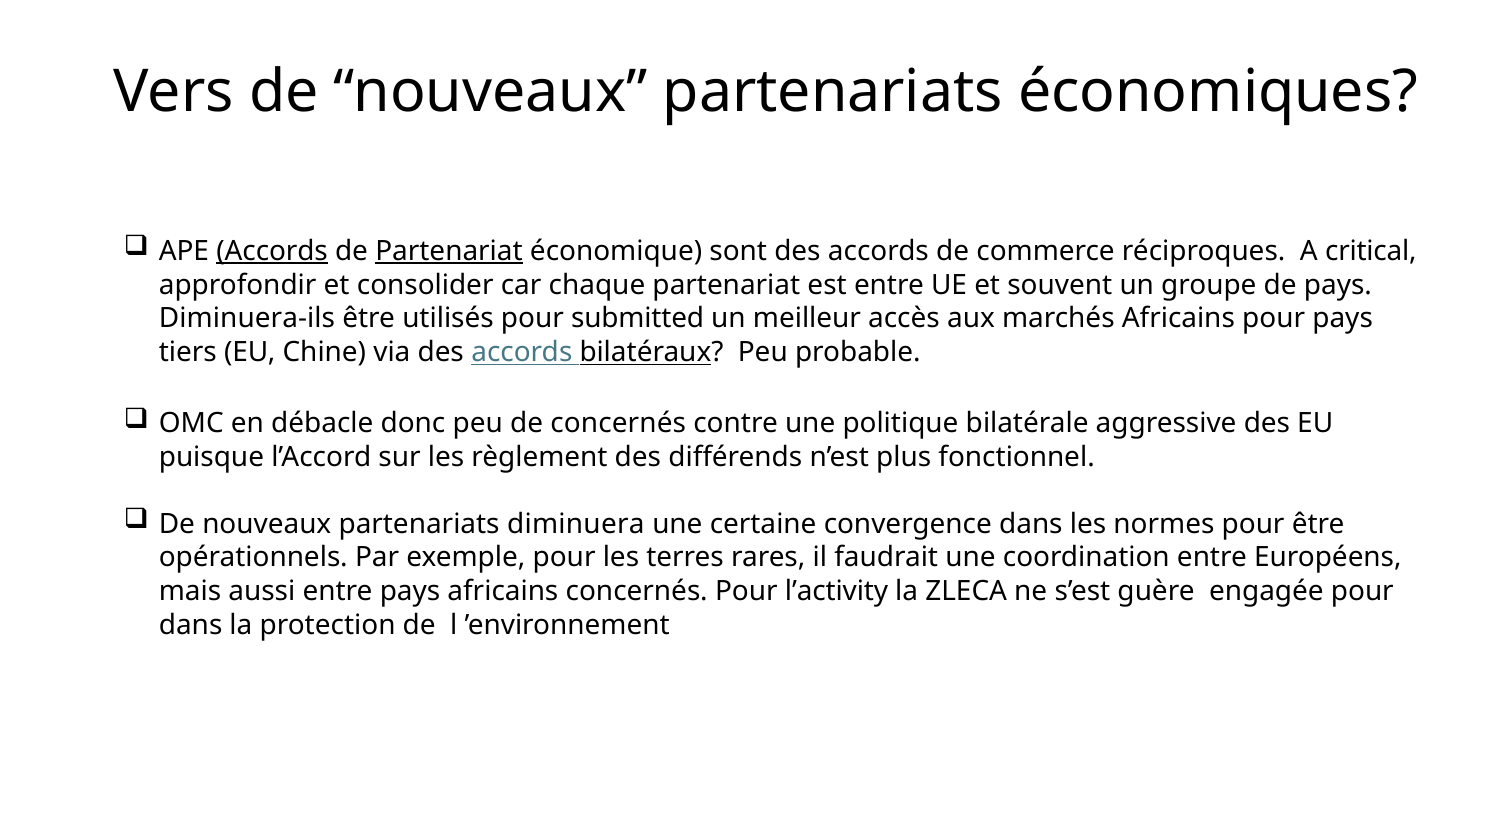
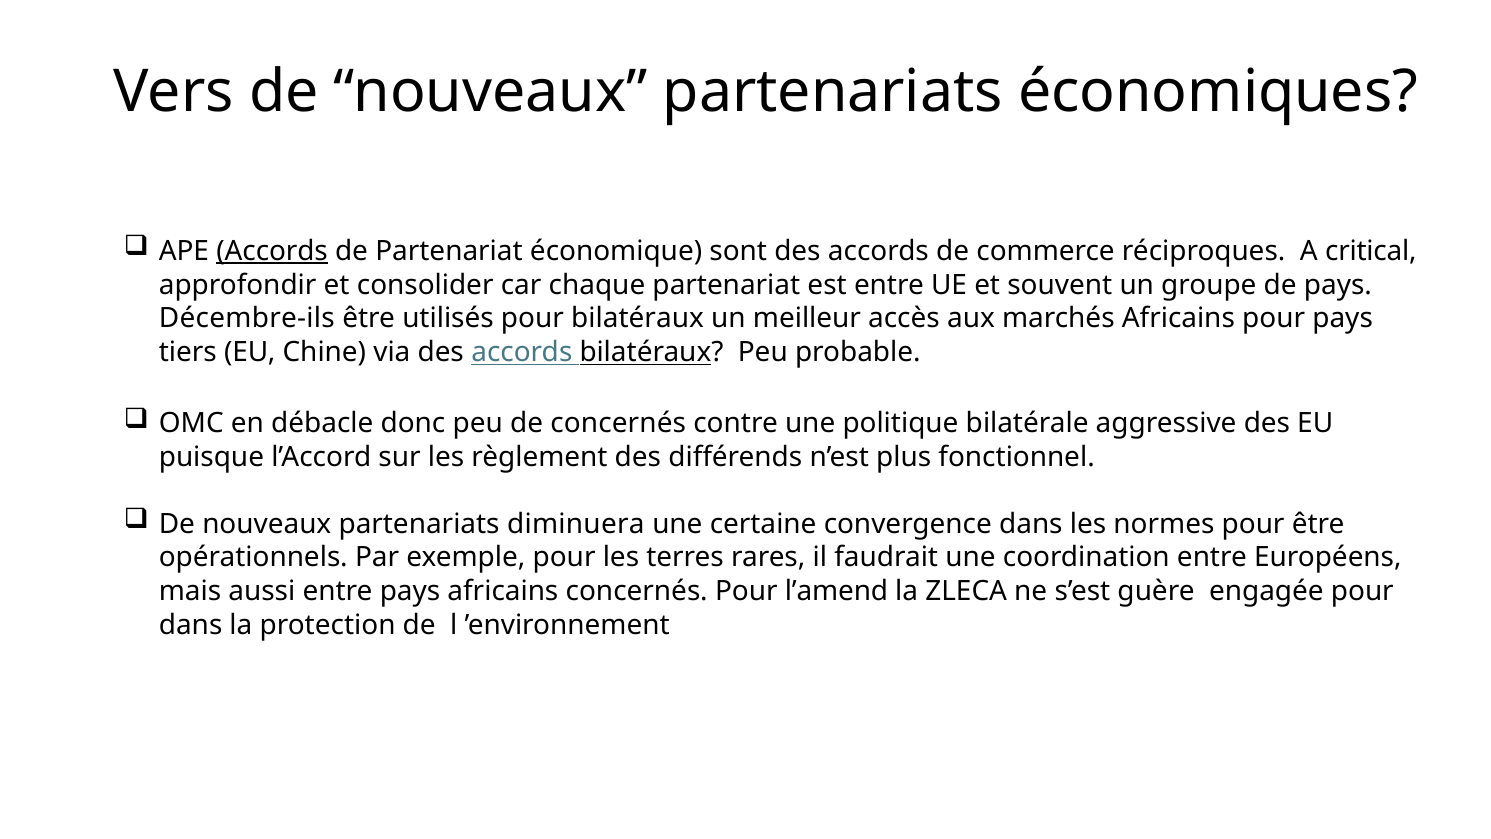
Partenariat underline: present -> none (449, 251)
Diminuera-ils: Diminuera-ils -> Décembre-ils (247, 318)
pour submitted: submitted -> bilatéraux (638, 318)
l’activity: l’activity -> l’amend (837, 591)
